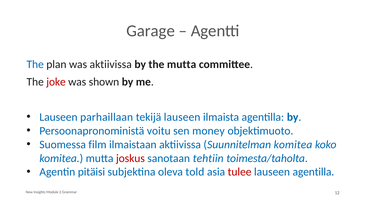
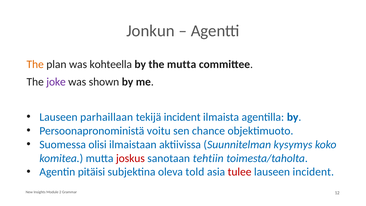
Garage: Garage -> Jonkun (151, 31)
The colour: blue -> orange (35, 64)
was aktiivissa: aktiivissa -> kohteella (111, 64)
joke colour: red -> purple (56, 82)
tekijä lauseen: lauseen -> incident (182, 117)
money: money -> chance (208, 131)
film: film -> olisi (98, 144)
Suunnitelman komitea: komitea -> kysymys (293, 144)
lauseen agentilla: agentilla -> incident (313, 172)
